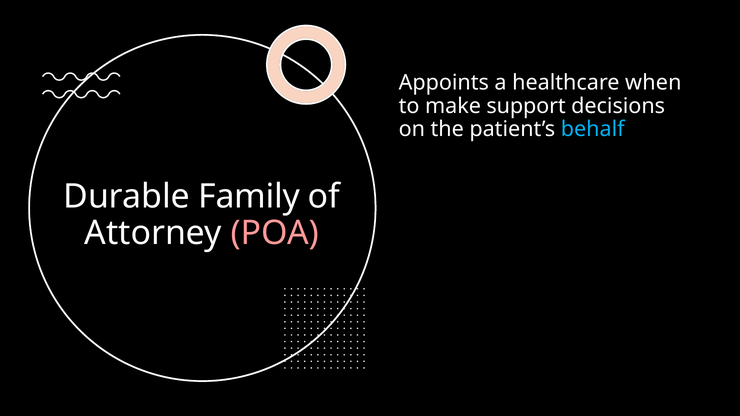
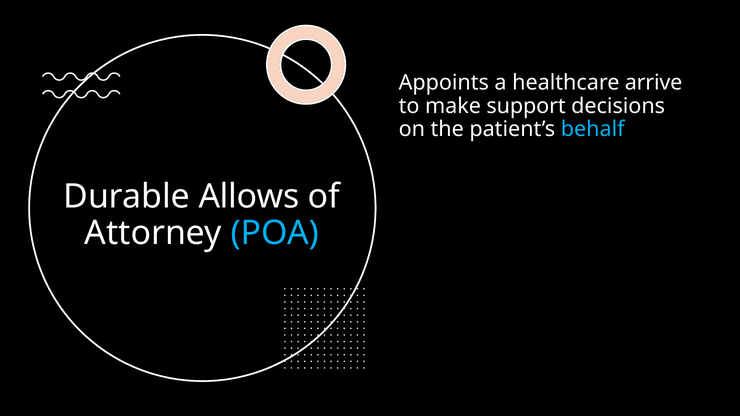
when: when -> arrive (654, 83)
Family: Family -> Allows (249, 196)
POA colour: pink -> light blue (275, 233)
